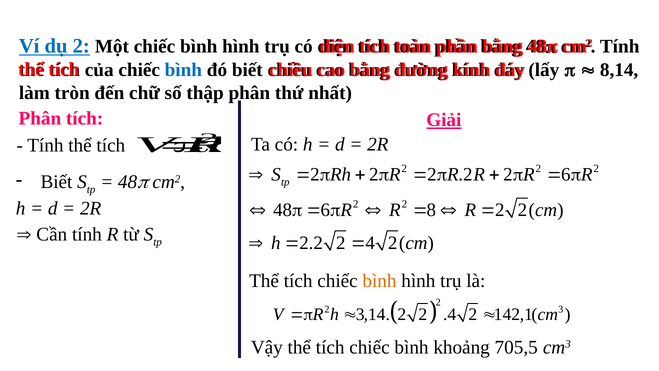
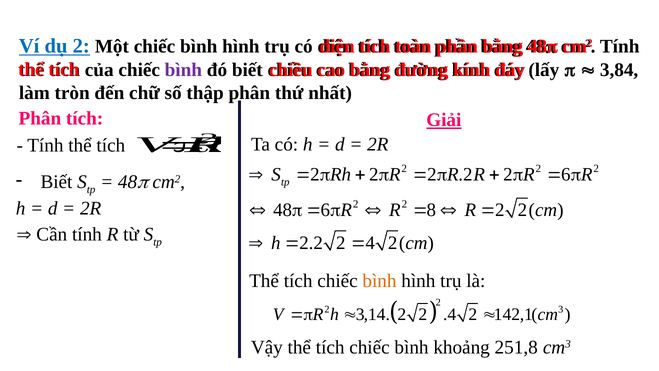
bình colour: blue -> purple (183, 70)
8,14: 8,14 -> 3,84 (619, 70)
705,5: 705,5 -> 251,8 (516, 347)
